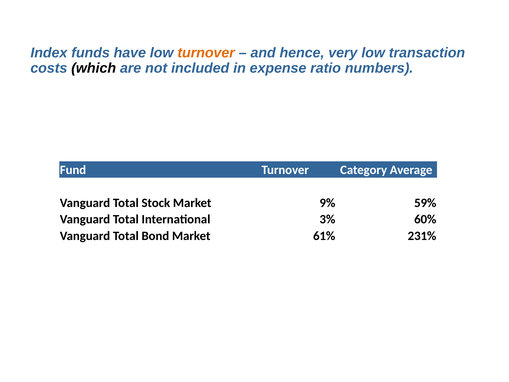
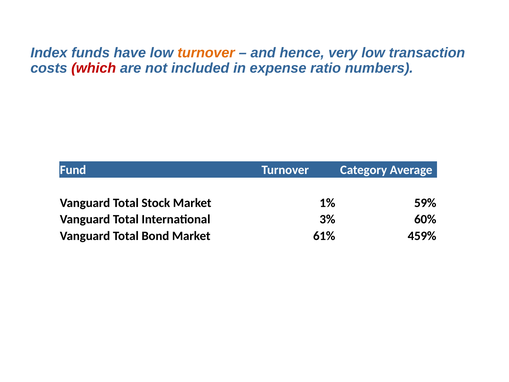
which colour: black -> red (94, 68)
9%: 9% -> 1% (327, 203)
231%: 231% -> 459% (422, 236)
